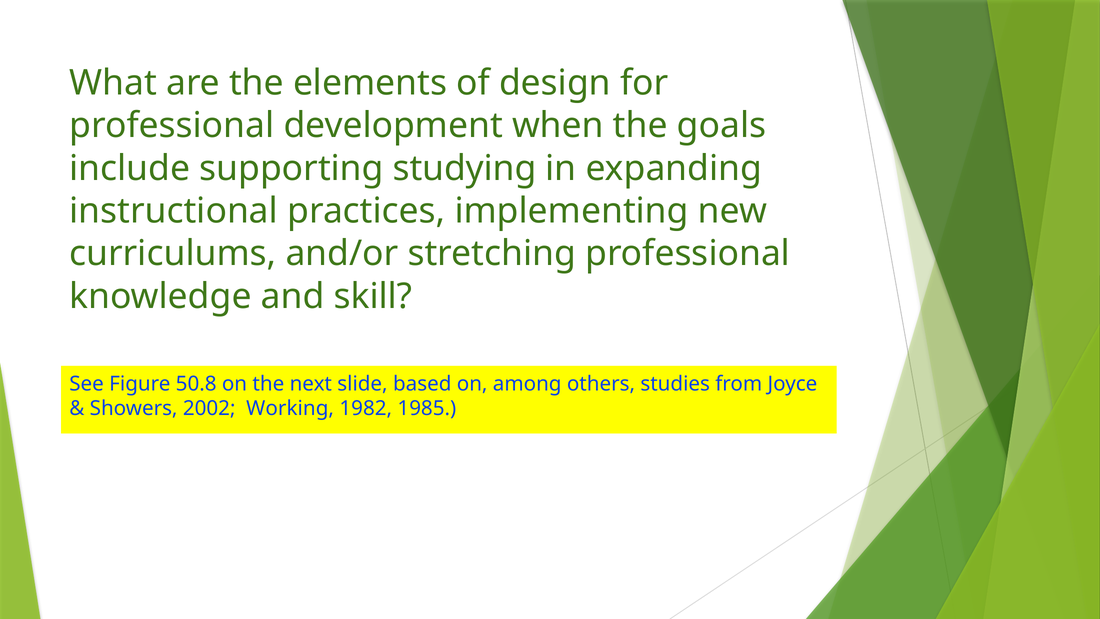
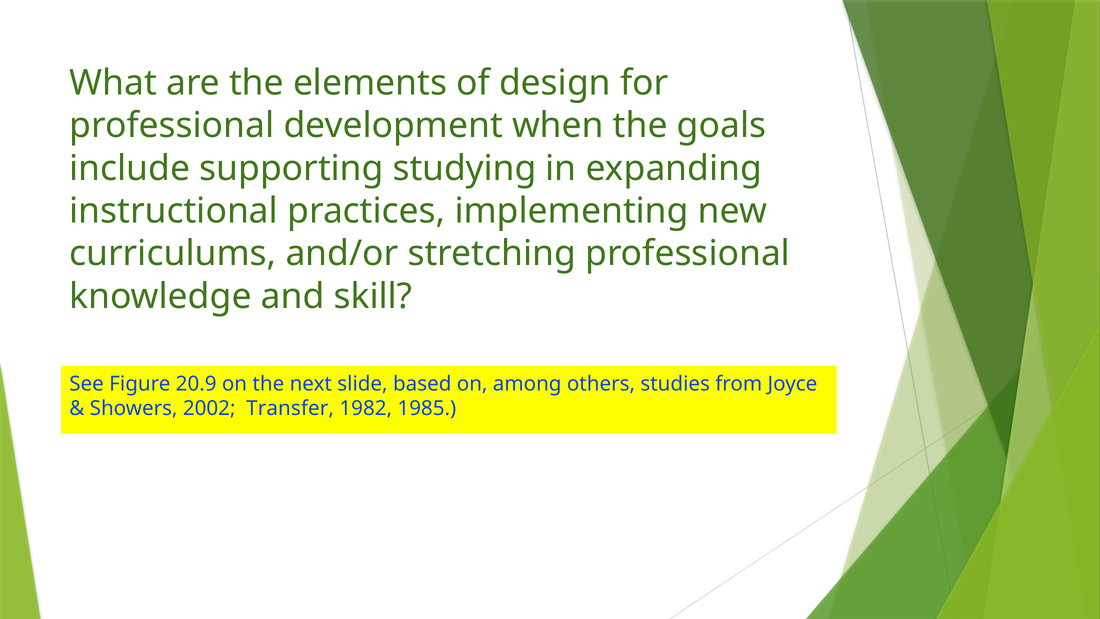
50.8: 50.8 -> 20.9 (196, 384)
Working: Working -> Transfer (290, 408)
